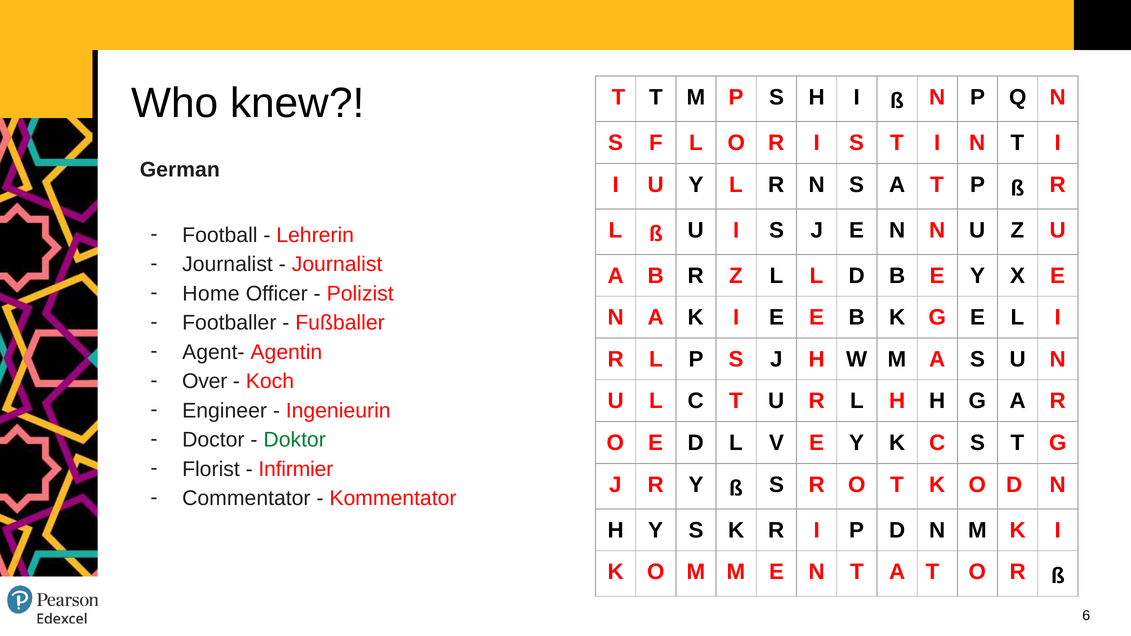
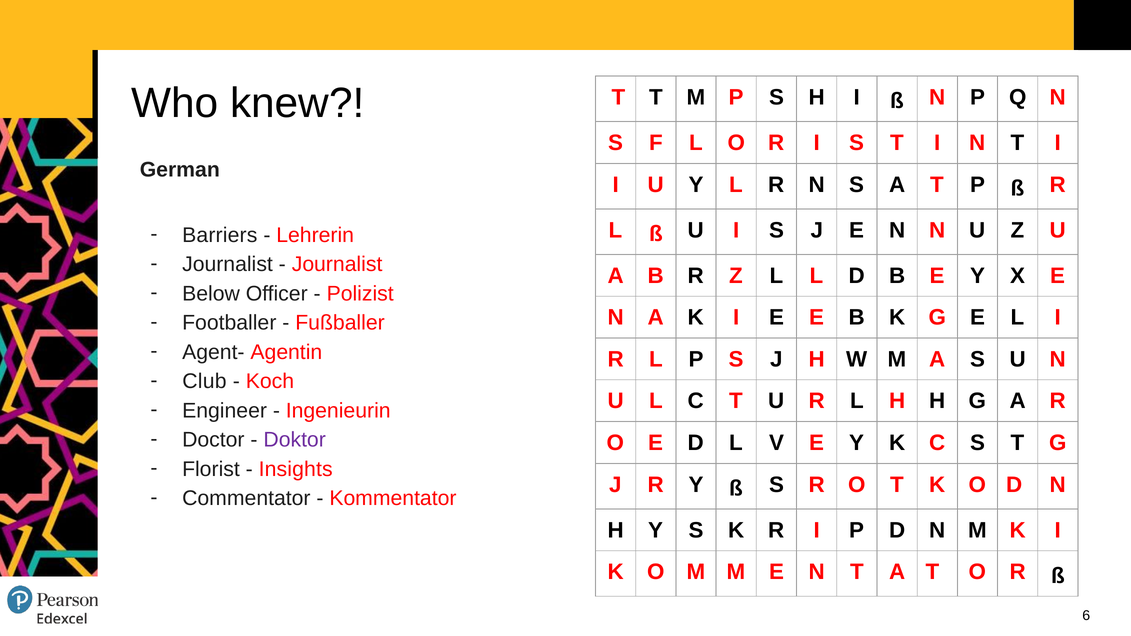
Football: Football -> Barriers (220, 235)
Home: Home -> Below (211, 294)
Over: Over -> Club (204, 381)
Doktor colour: green -> purple (295, 440)
Infirmier: Infirmier -> Insights (296, 469)
